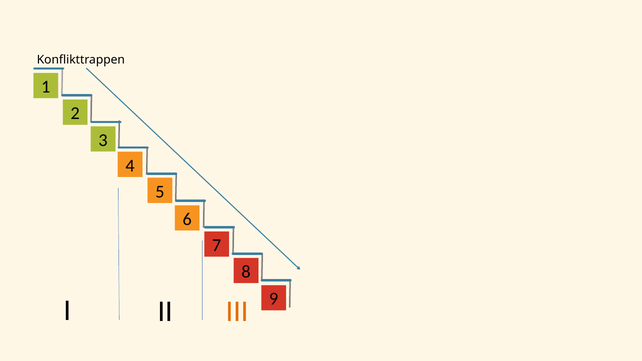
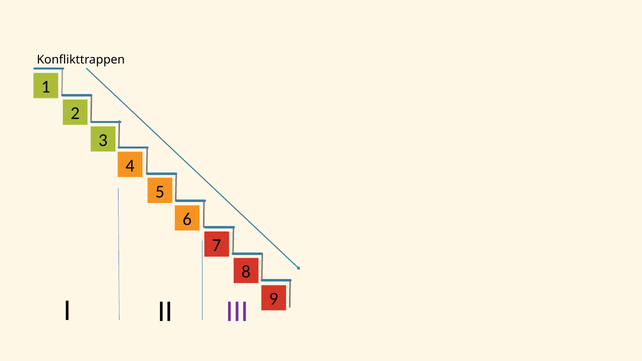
III colour: orange -> purple (237, 311)
